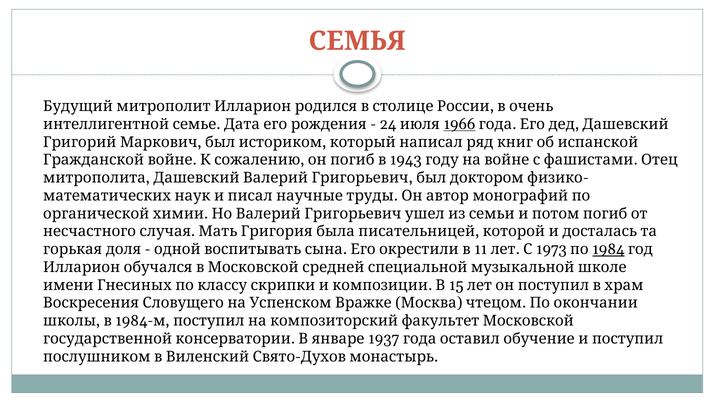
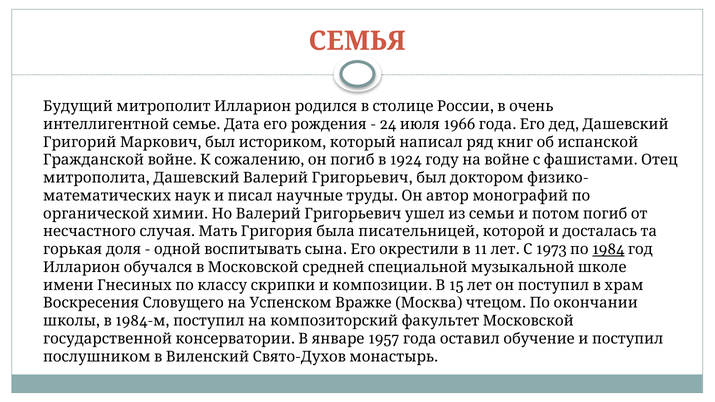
1966 underline: present -> none (460, 124)
1943: 1943 -> 1924 (406, 160)
1937: 1937 -> 1957 (384, 339)
